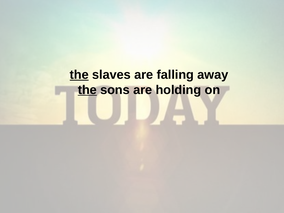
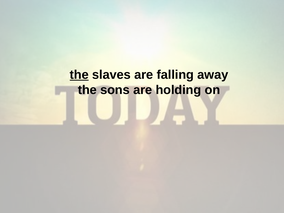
the underline: present -> none (87, 90)
